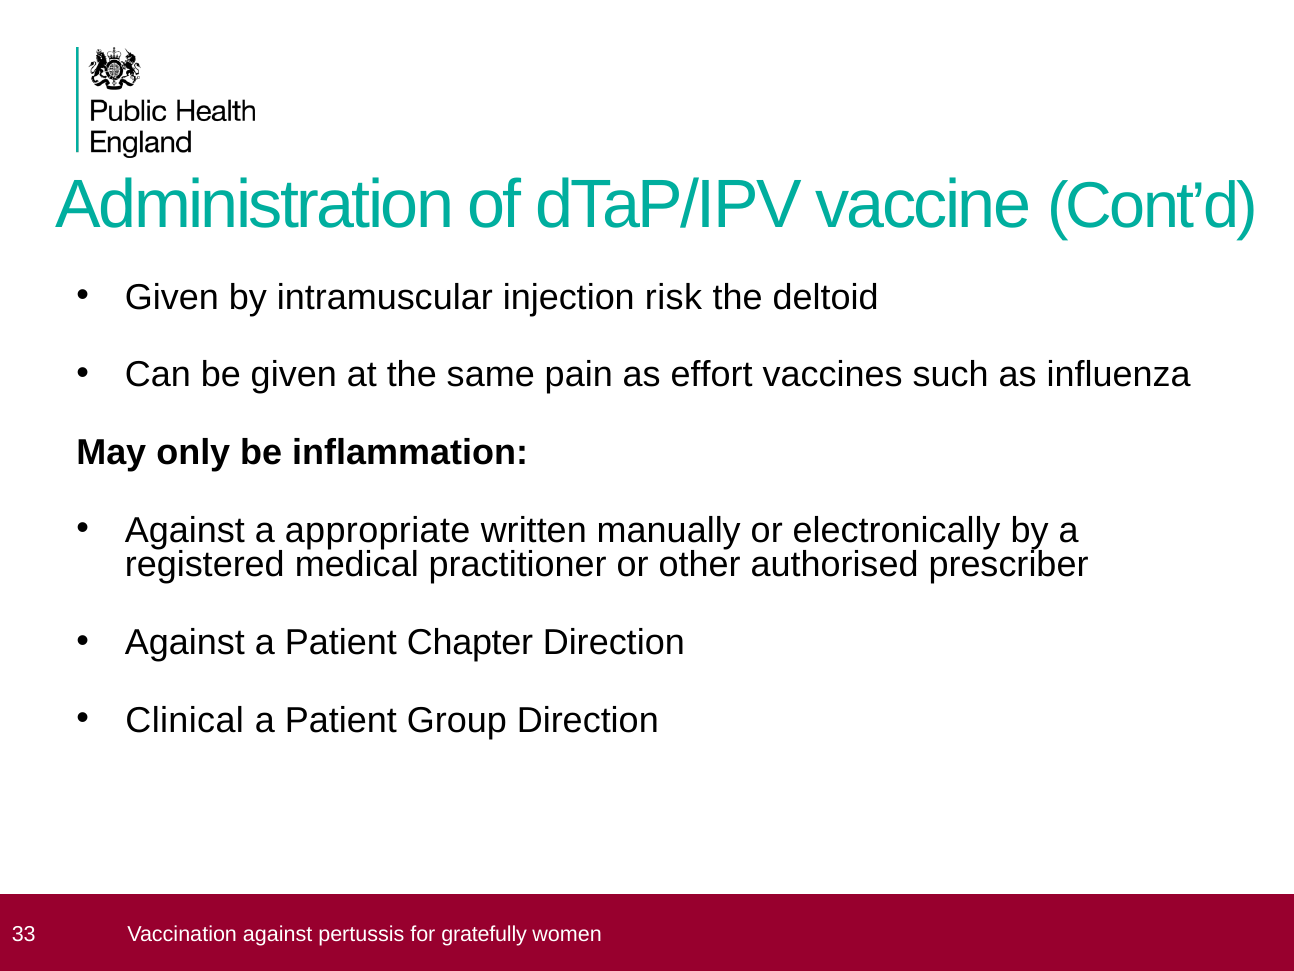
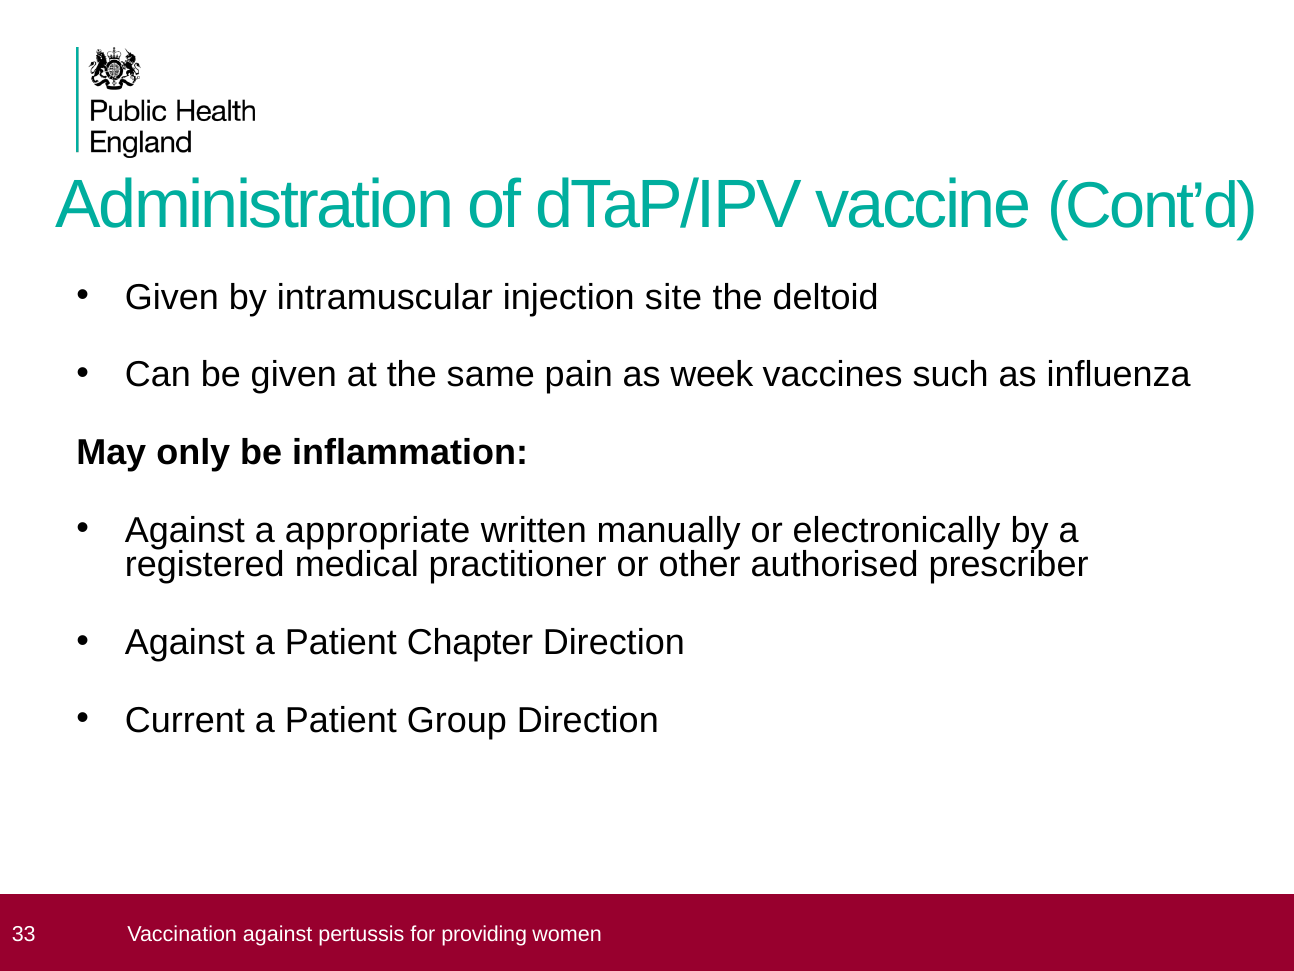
risk: risk -> site (673, 297)
effort: effort -> week (712, 375)
Clinical: Clinical -> Current (185, 720)
gratefully: gratefully -> providing (484, 934)
